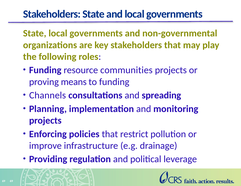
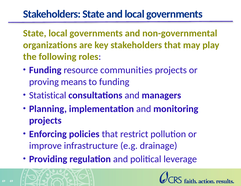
Channels: Channels -> Statistical (48, 95)
spreading: spreading -> managers (161, 95)
